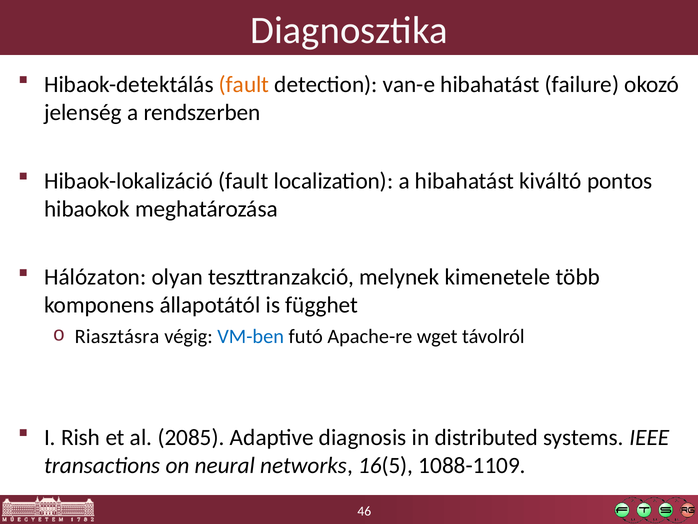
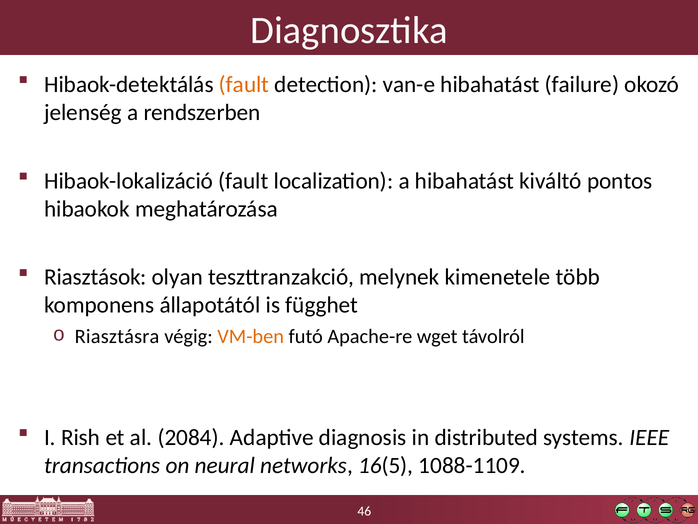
Hálózaton: Hálózaton -> Riasztások (95, 277)
VM-ben colour: blue -> orange (251, 336)
2085: 2085 -> 2084 (191, 437)
